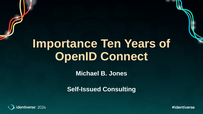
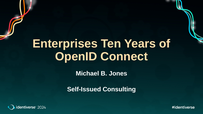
Importance: Importance -> Enterprises (65, 44)
